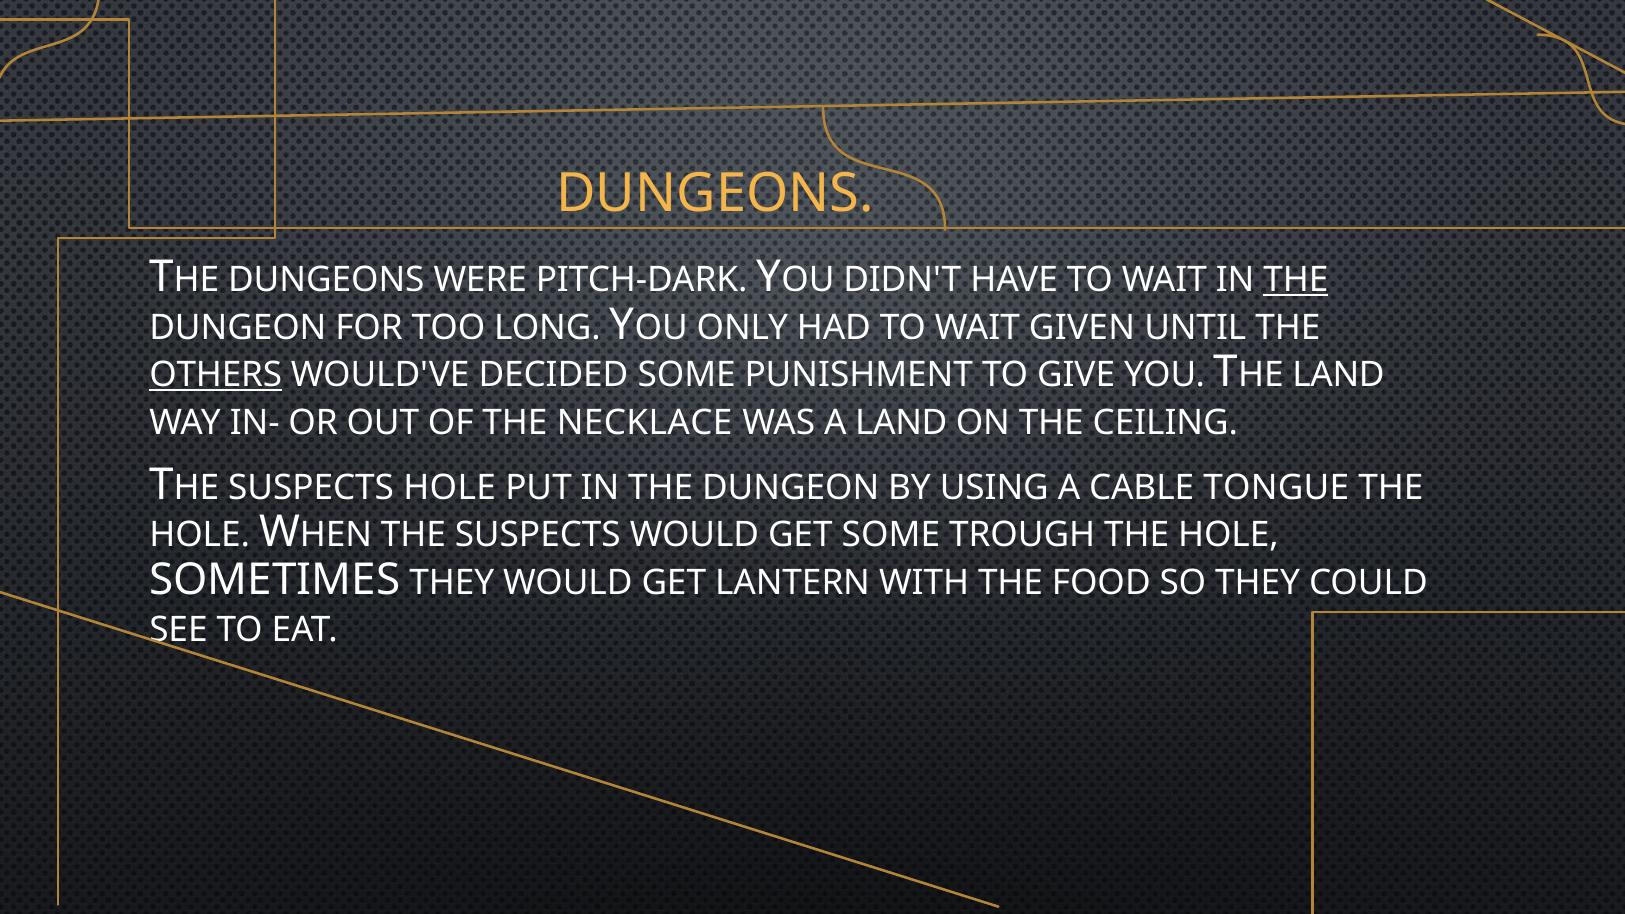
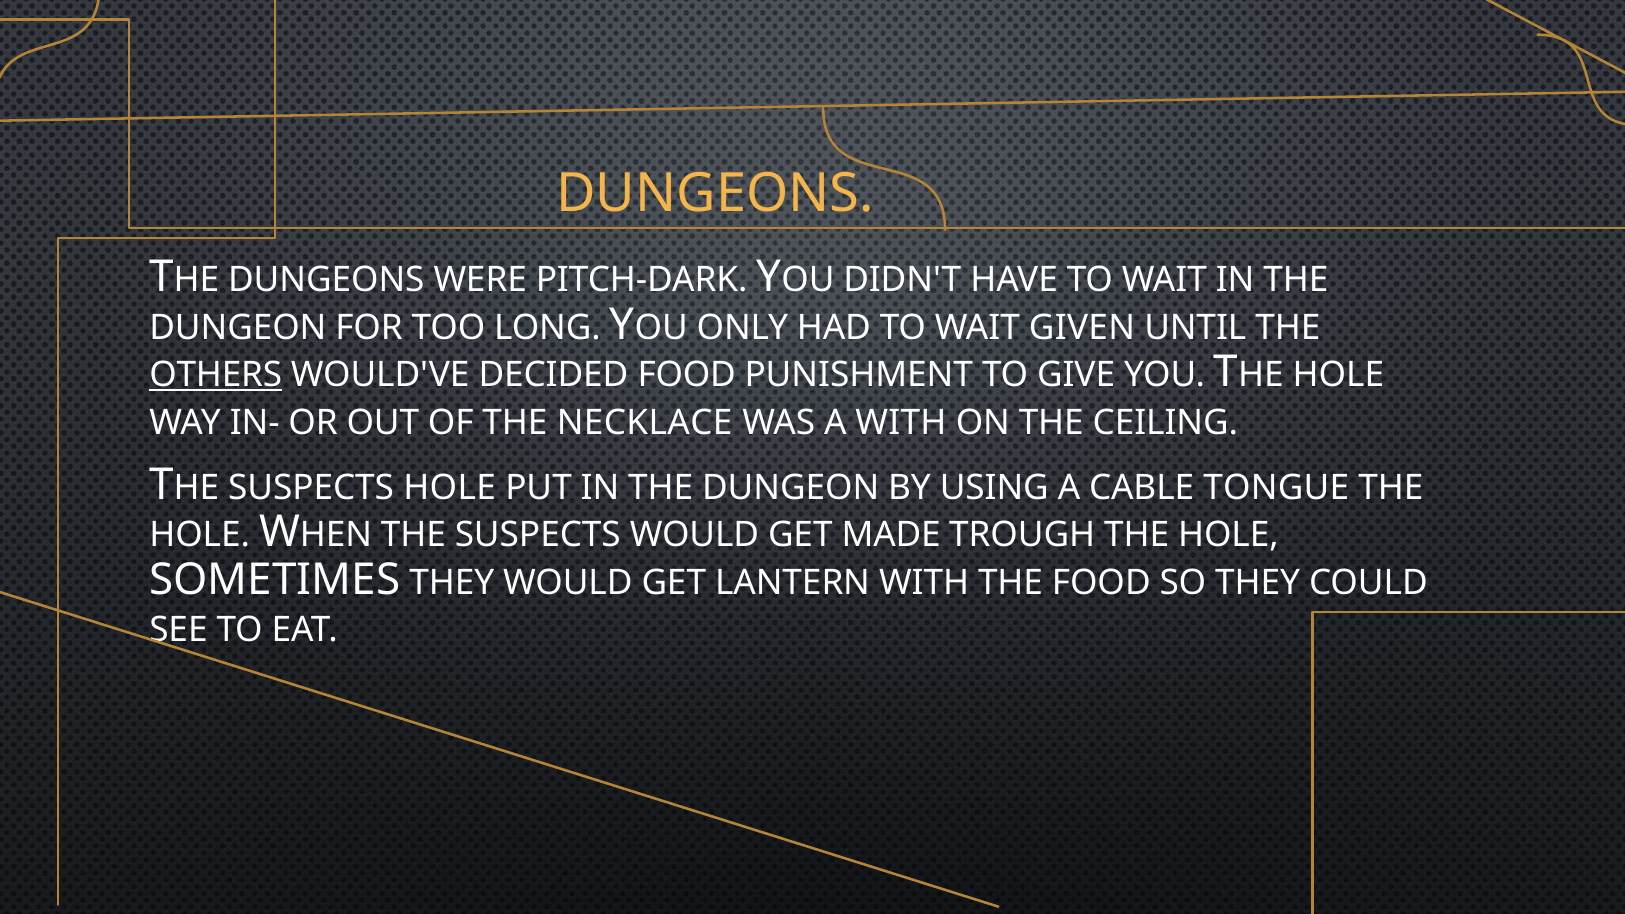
THE underline: present -> none (1296, 280)
DECIDED SOME: SOME -> FOOD (687, 375)
LAND: LAND -> HOLE (1338, 375)
A LAND: LAND -> WITH (901, 422)
GET SOME: SOME -> MADE (891, 535)
